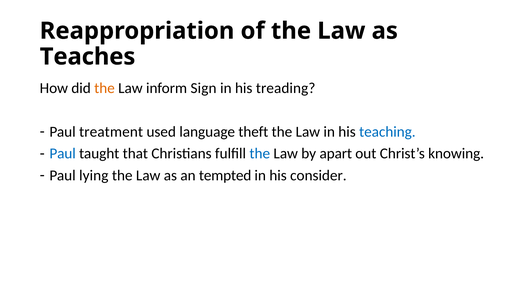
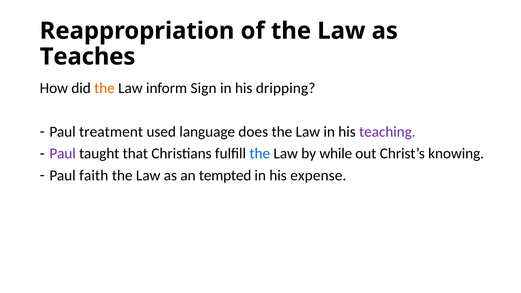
treading: treading -> dripping (286, 88)
theft: theft -> does (253, 132)
teaching colour: blue -> purple (387, 132)
Paul colour: blue -> purple (63, 154)
apart: apart -> while (336, 154)
lying: lying -> faith (94, 175)
consider: consider -> expense (318, 175)
